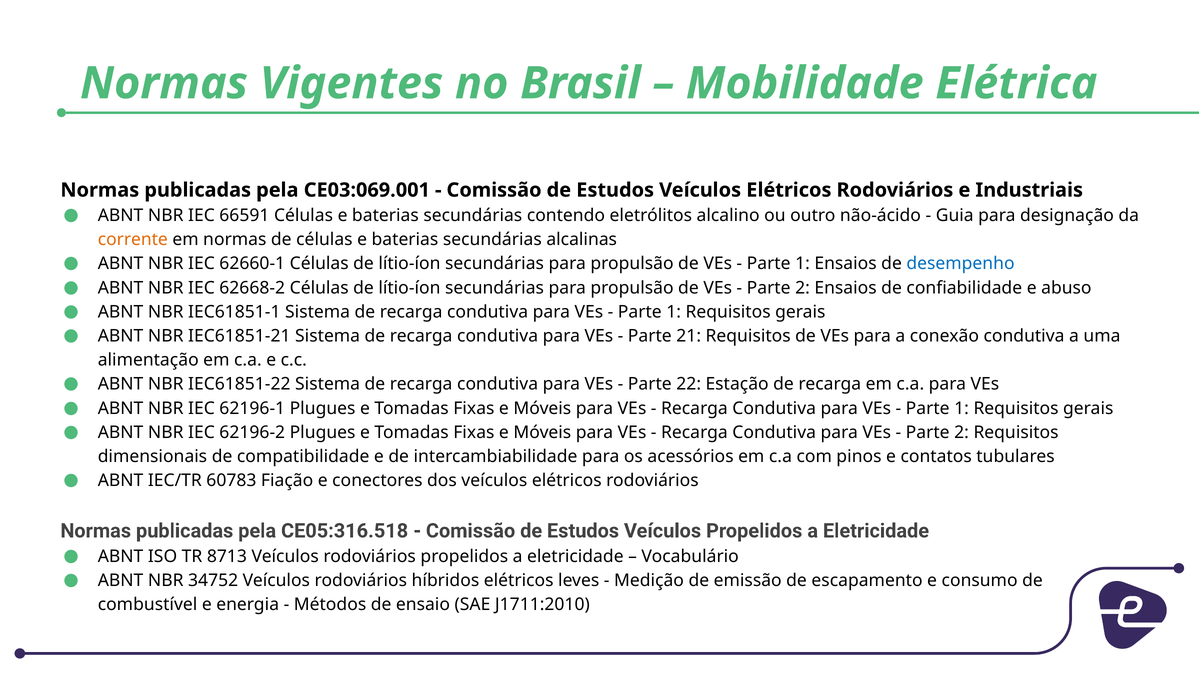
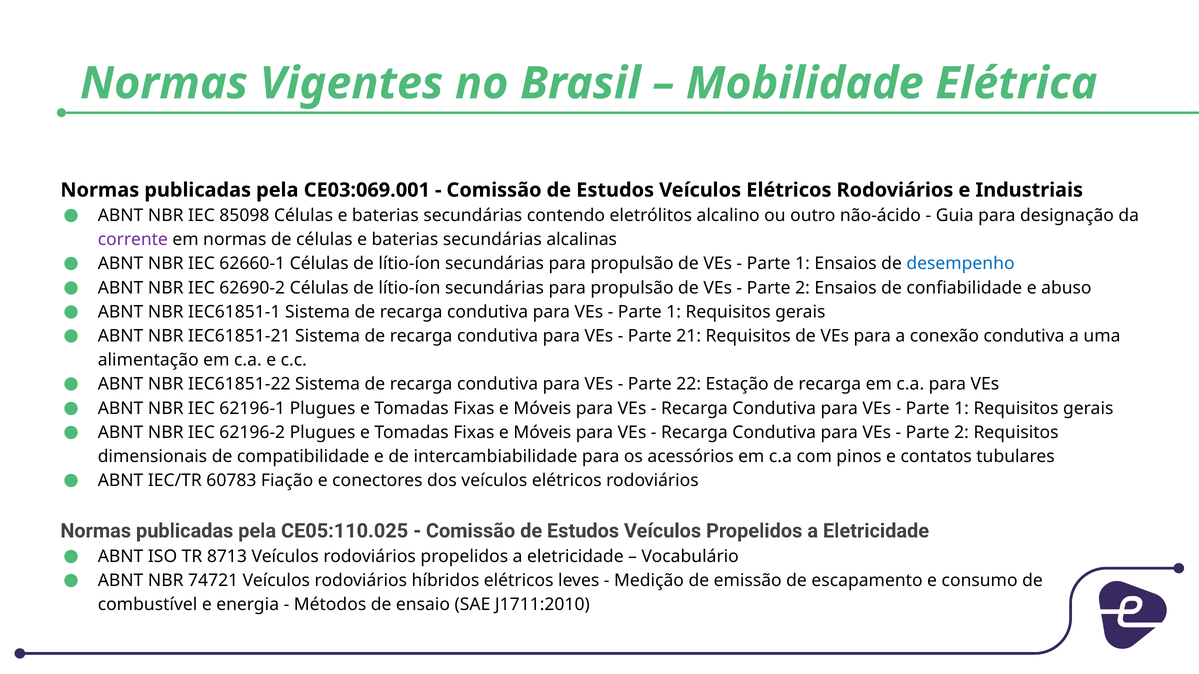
66591: 66591 -> 85098 (244, 216)
corrente colour: orange -> purple (133, 240)
62668-2: 62668-2 -> 62690-2 (252, 288)
CE05:316.518: CE05:316.518 -> CE05:110.025 (345, 531)
34752: 34752 -> 74721 (213, 581)
